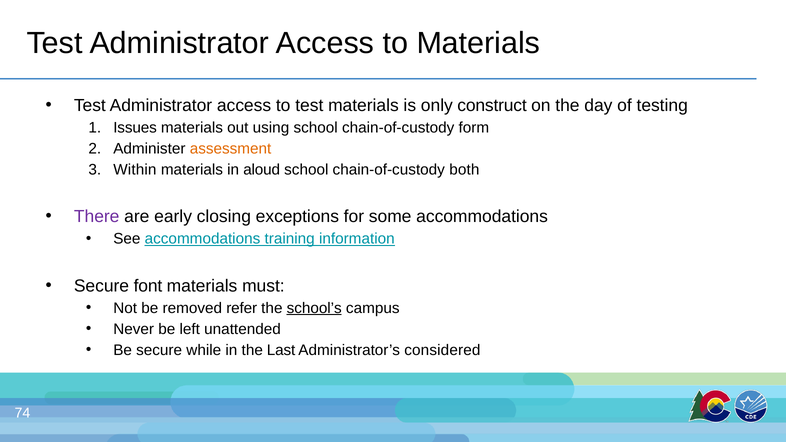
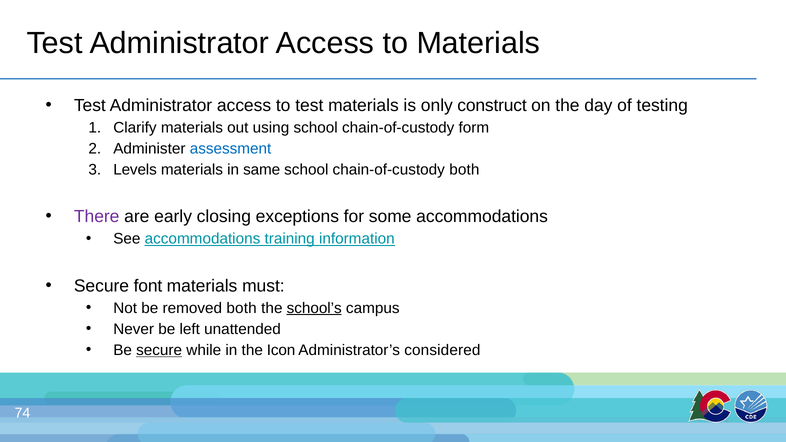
Issues: Issues -> Clarify (135, 128)
assessment colour: orange -> blue (231, 149)
Within: Within -> Levels (135, 170)
aloud: aloud -> same (262, 170)
removed refer: refer -> both (242, 308)
secure underline: none -> present (159, 350)
Last: Last -> Icon (281, 350)
